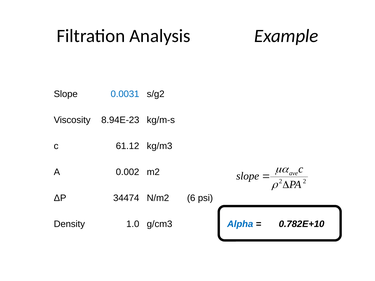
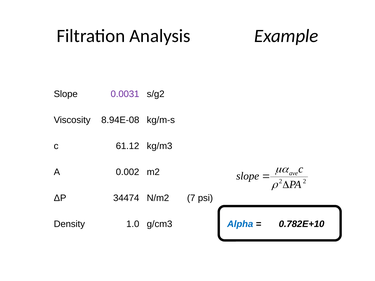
0.0031 colour: blue -> purple (125, 94)
8.94E-23: 8.94E-23 -> 8.94E-08 (120, 120)
6: 6 -> 7 (191, 198)
